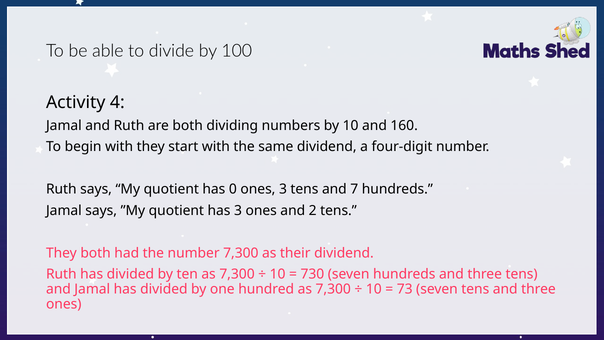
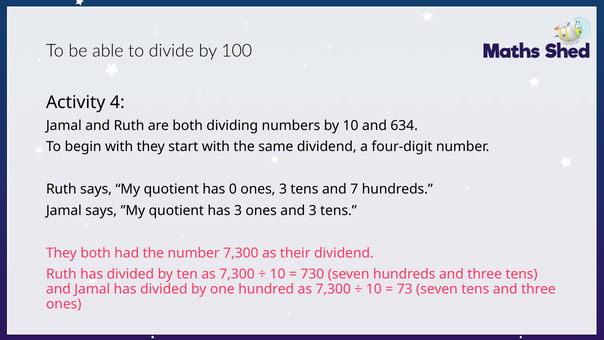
160: 160 -> 634 (404, 125)
and 2: 2 -> 3 (313, 210)
